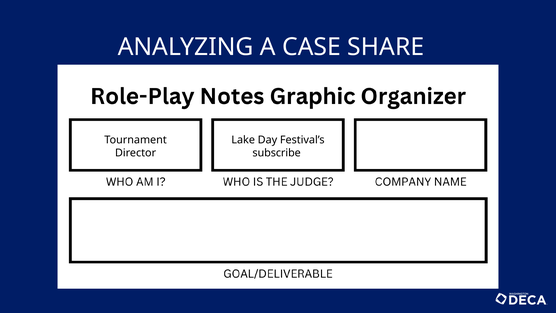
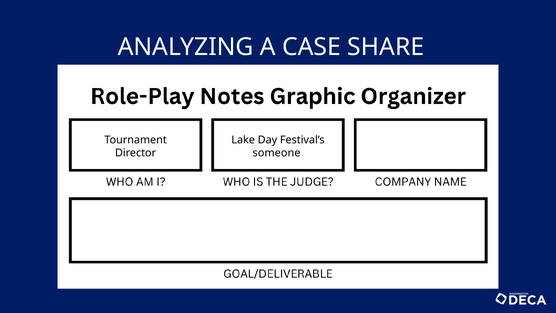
subscribe: subscribe -> someone (277, 153)
